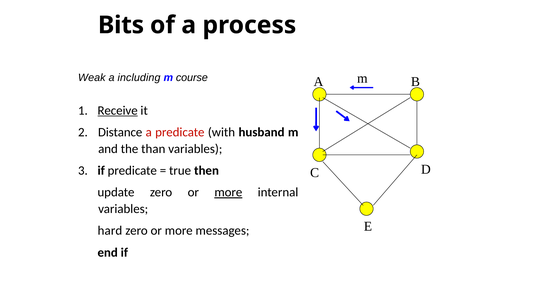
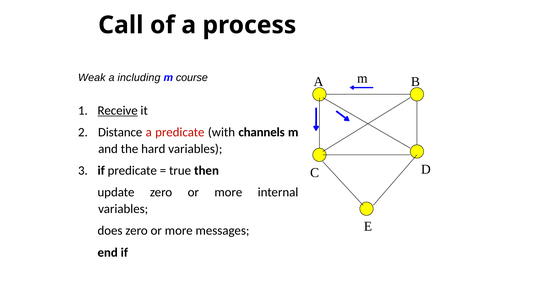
Bits: Bits -> Call (121, 25)
husband: husband -> channels (262, 132)
than: than -> hard (153, 149)
more underline: present -> none (228, 192)
hard: hard -> does (110, 230)
